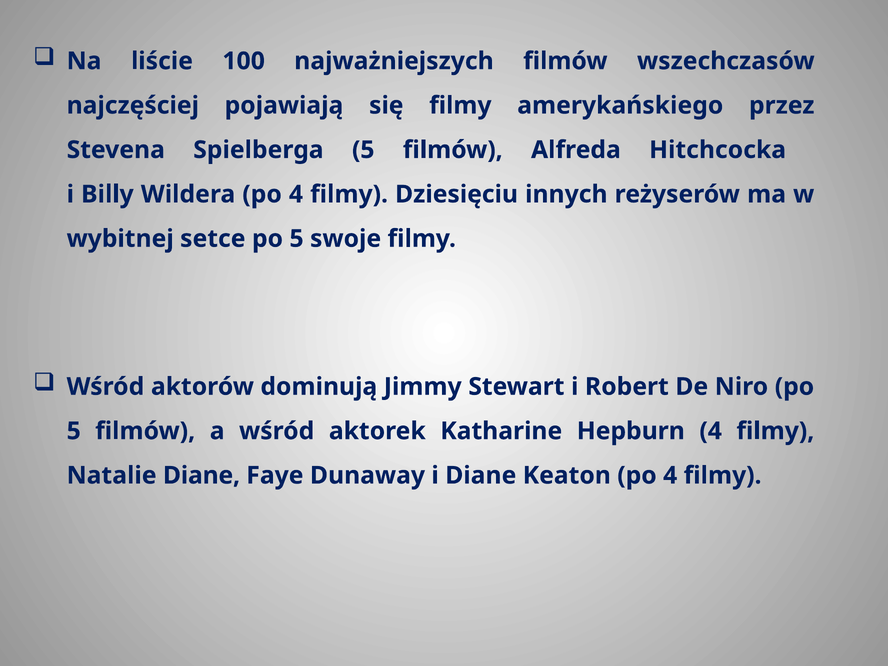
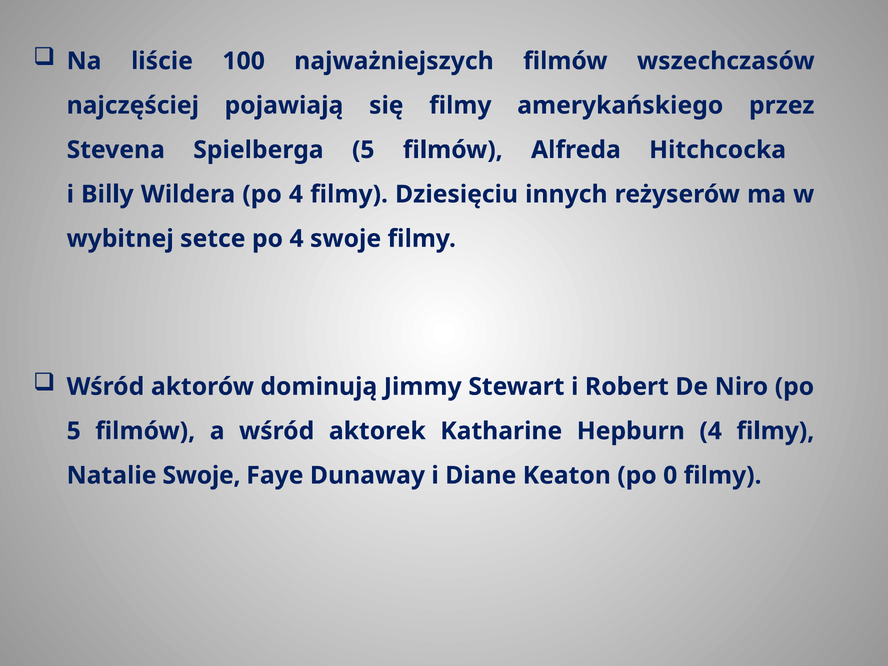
setce po 5: 5 -> 4 (297, 239)
Natalie Diane: Diane -> Swoje (202, 475)
Keaton po 4: 4 -> 0 (670, 475)
